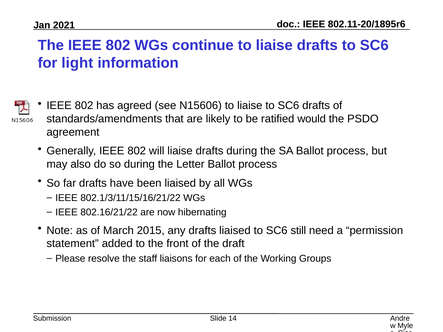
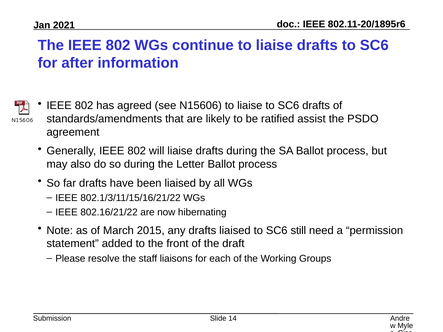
light: light -> after (77, 63)
would: would -> assist (312, 119)
